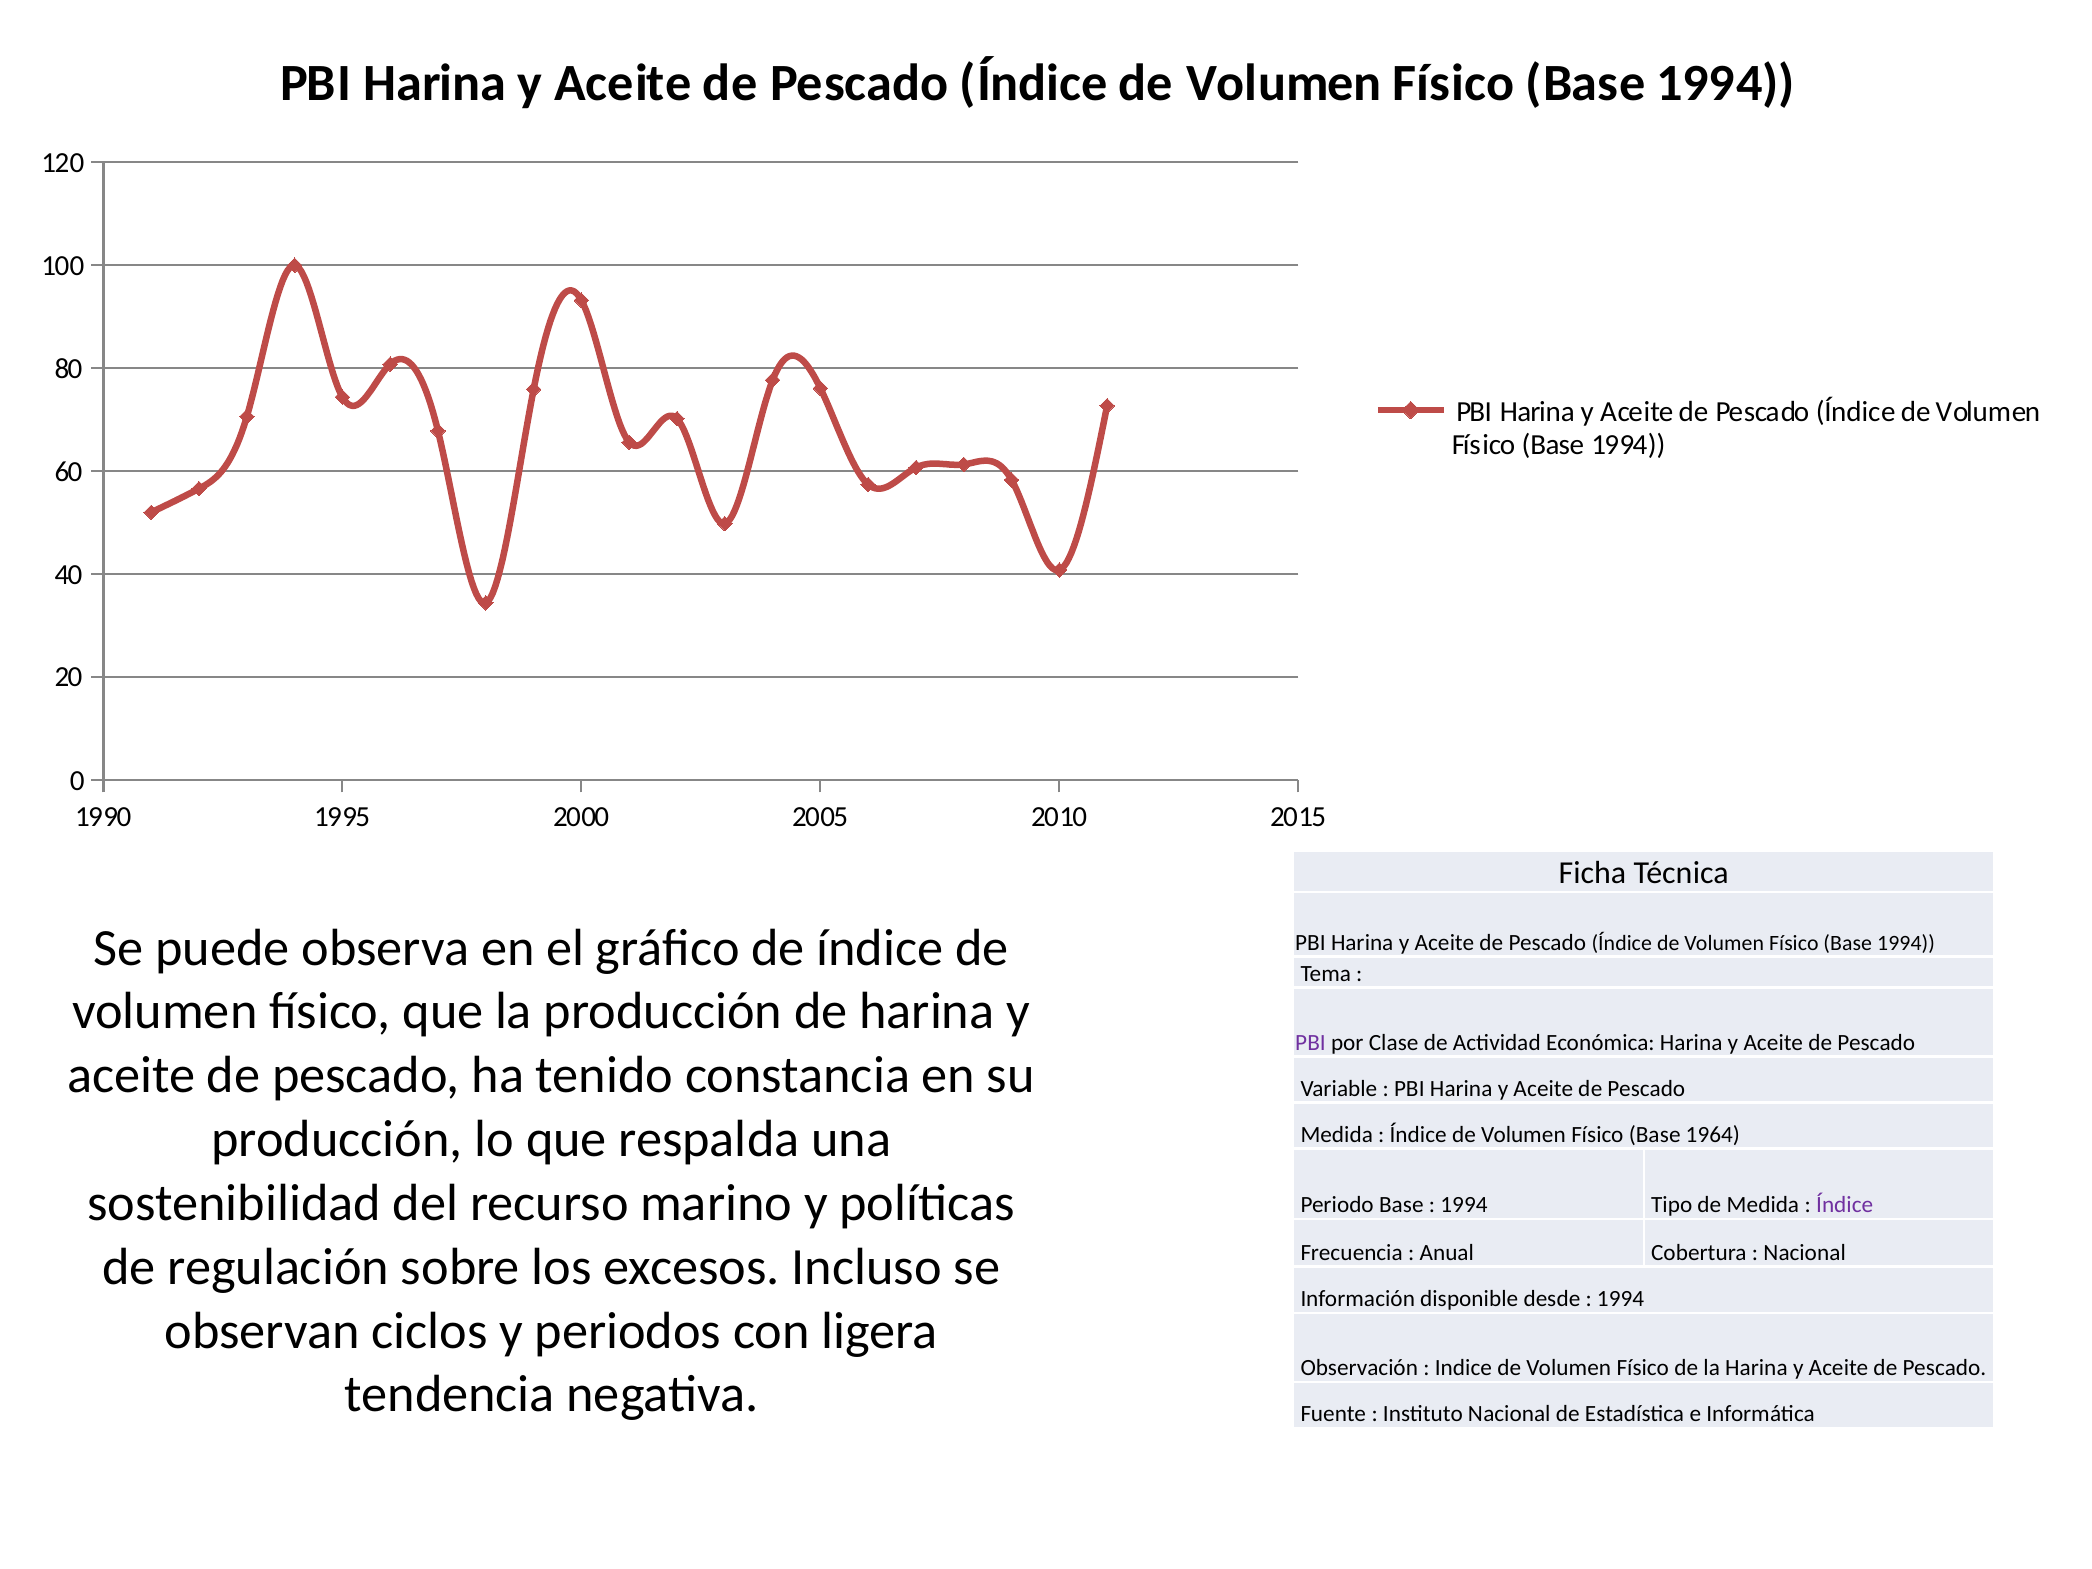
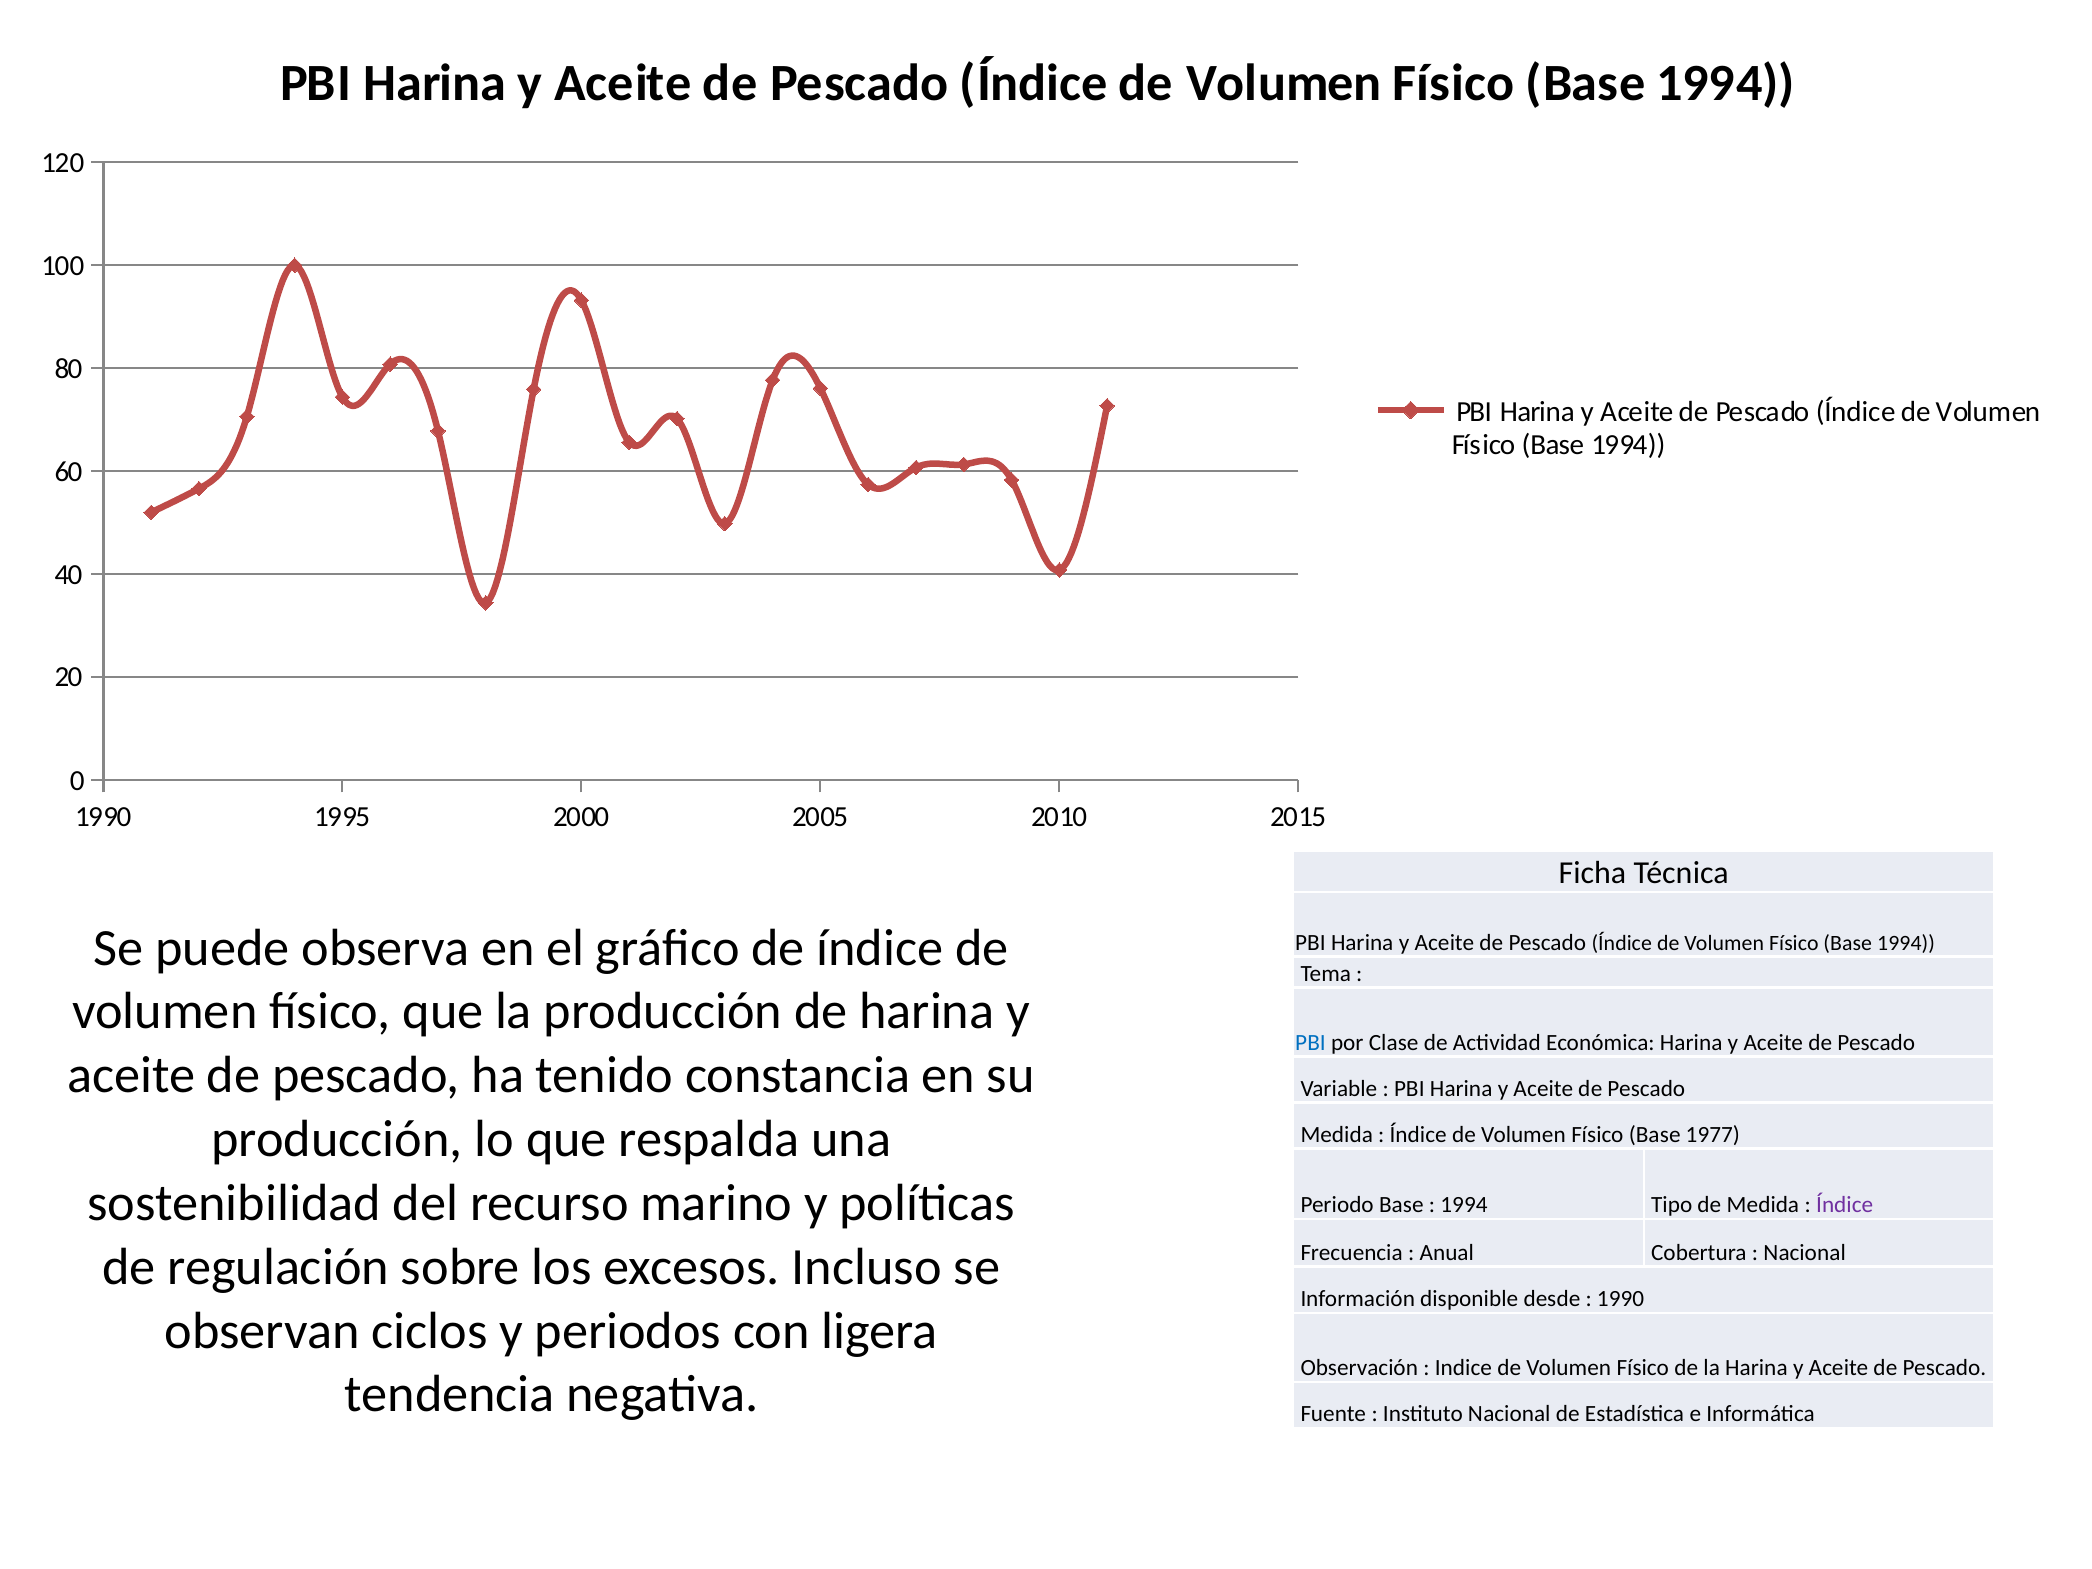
PBI colour: purple -> blue (1310, 1043)
1964: 1964 -> 1977 (1713, 1135)
1994: 1994 -> 1990 (1621, 1299)
